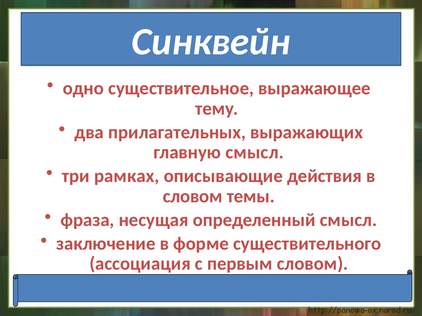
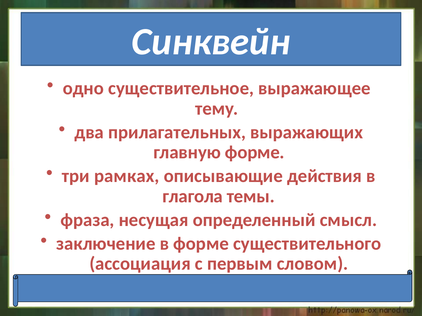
главную смысл: смысл -> форме (255, 153)
словом: словом -> глагола (193, 197)
